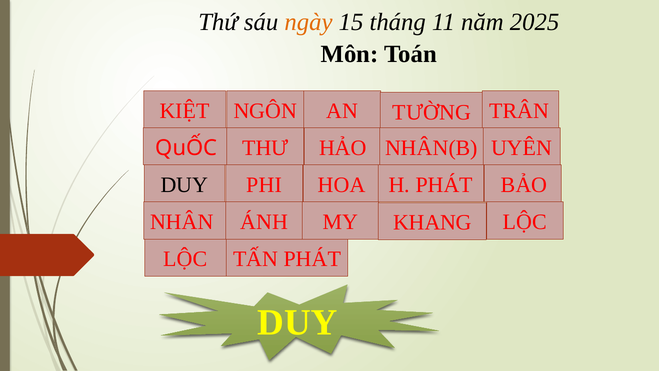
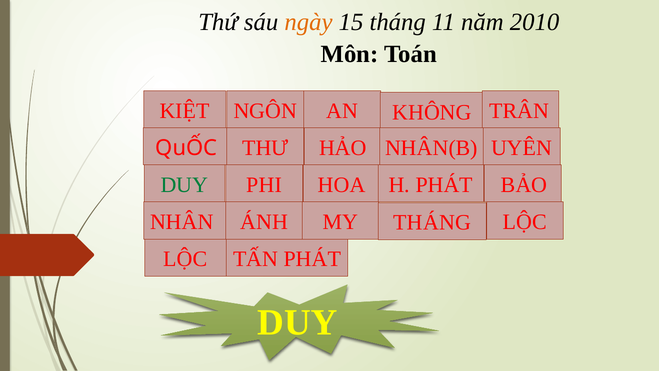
2025: 2025 -> 2010 (535, 22)
TƯỜNG: TƯỜNG -> KHÔNG (432, 112)
DUY colour: black -> green (184, 185)
MY KHANG: KHANG -> THÁNG (432, 222)
